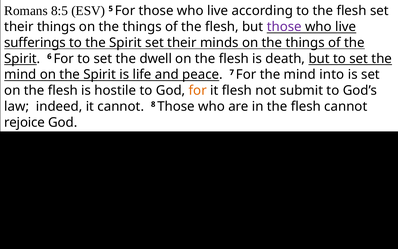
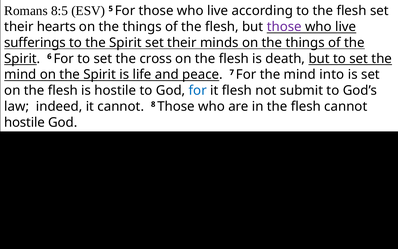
their things: things -> hearts (56, 27)
dwell: dwell -> cross (156, 59)
for colour: orange -> blue (198, 90)
rejoice: rejoice -> hostile (24, 122)
